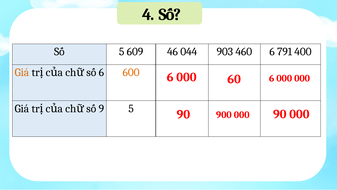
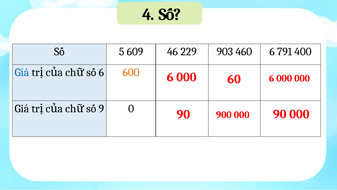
044: 044 -> 229 (189, 52)
Giá colour: orange -> blue (22, 72)
5: 5 -> 0 (131, 108)
